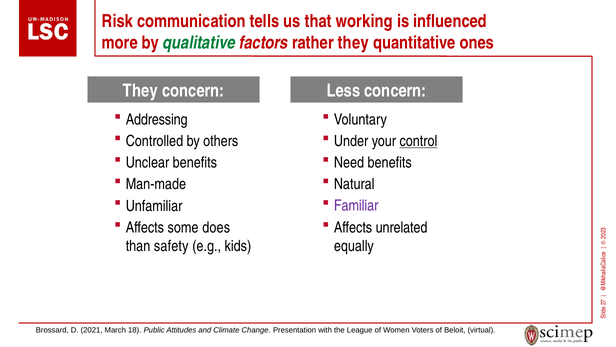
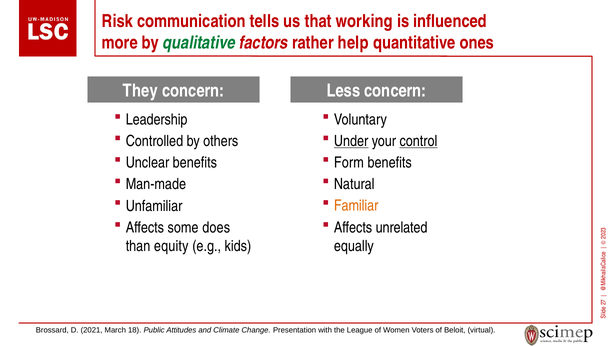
rather they: they -> help (353, 43)
Addressing: Addressing -> Leadership (157, 119)
Under underline: none -> present (351, 141)
Need: Need -> Form (349, 162)
Familiar colour: purple -> orange (356, 206)
safety: safety -> equity (171, 246)
